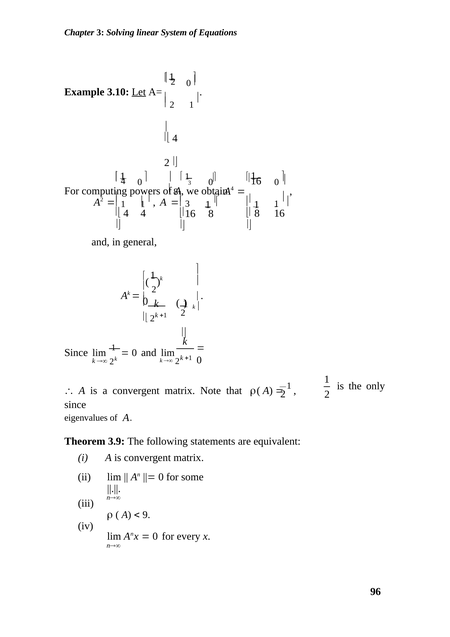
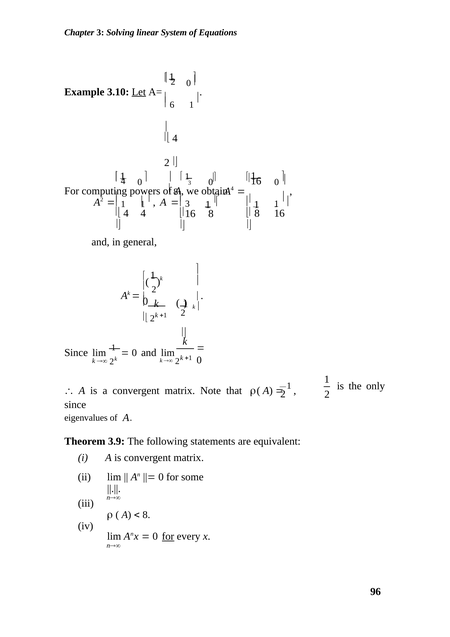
2: 2 -> 6 (172, 105)
9: 9 -> 8 (146, 515)
for underline: none -> present (168, 536)
